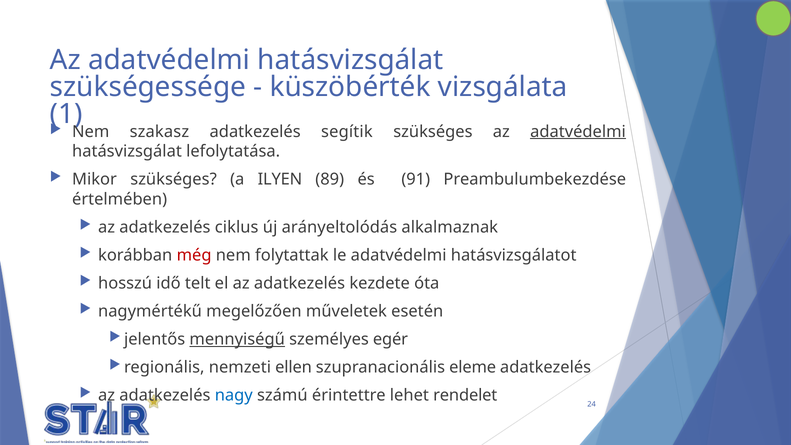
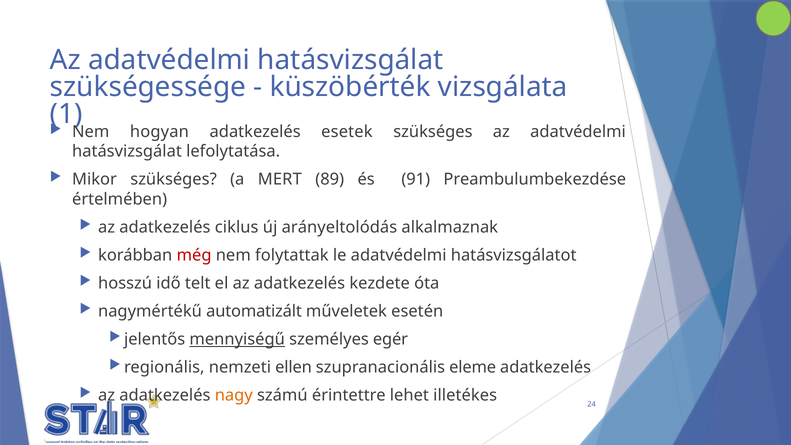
szakasz: szakasz -> hogyan (159, 132)
segítik: segítik -> esetek (347, 132)
adatvédelmi underline: present -> none (578, 132)
ILYEN: ILYEN -> MERT (280, 179)
megelőzően: megelőzően -> automatizált (254, 311)
nagy colour: blue -> orange (234, 395)
rendelet: rendelet -> illetékes (465, 395)
